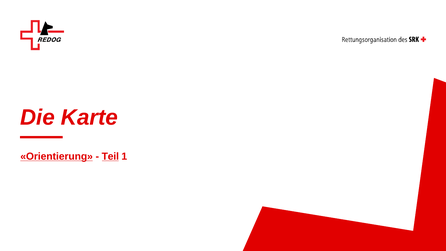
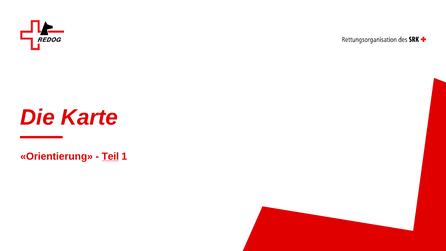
Orientierung underline: present -> none (57, 156)
